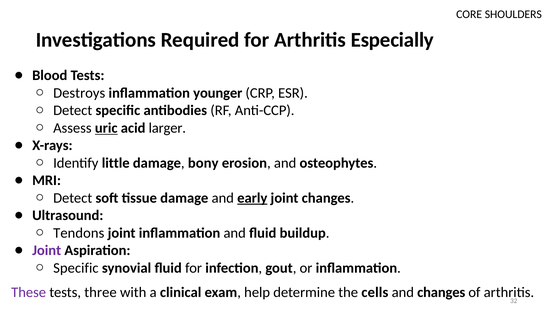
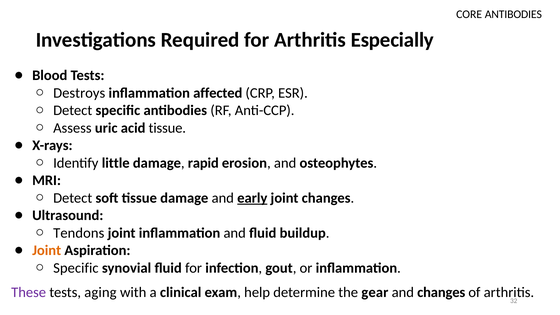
CORE SHOULDERS: SHOULDERS -> ANTIBODIES (513, 14)
younger: younger -> affected (218, 93)
uric underline: present -> none (106, 128)
acid larger: larger -> tissue (167, 128)
bony: bony -> rapid (203, 163)
Joint colour: purple -> orange (47, 250)
three: three -> aging (100, 292)
cells: cells -> gear (375, 292)
